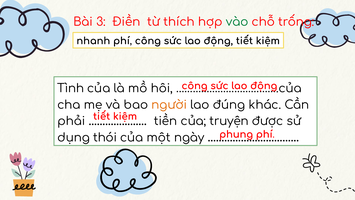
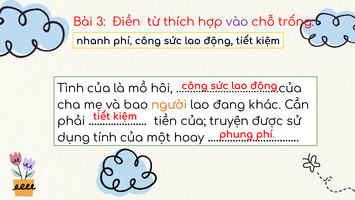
vào colour: green -> purple (237, 22)
đúng: đúng -> đang (229, 105)
thói: thói -> tính (105, 137)
ngày: ngày -> hoay (189, 137)
